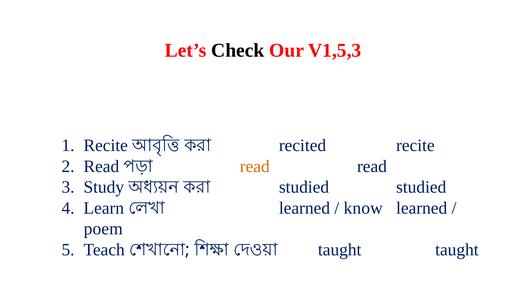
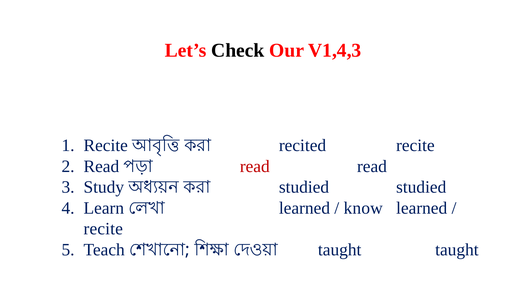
V1,5,3: V1,5,3 -> V1,4,3 (335, 51)
read colour: orange -> red (255, 166)
poem: poem -> recite (103, 229)
